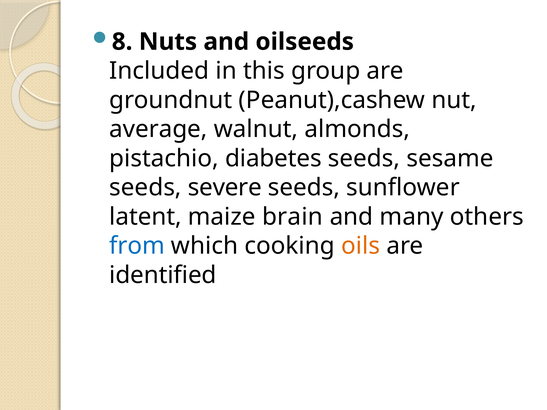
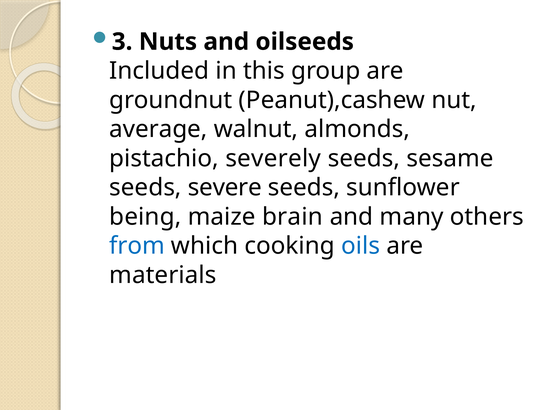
8: 8 -> 3 (122, 42)
diabetes: diabetes -> severely (273, 158)
latent: latent -> being (145, 217)
oils colour: orange -> blue (361, 246)
identified: identified -> materials (163, 275)
